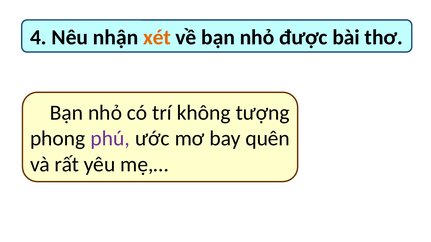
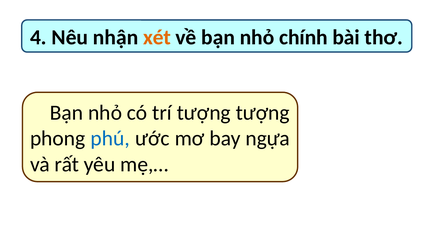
được: được -> chính (303, 38)
trí không: không -> tượng (204, 113)
phú colour: purple -> blue (110, 139)
quên: quên -> ngựa (268, 139)
